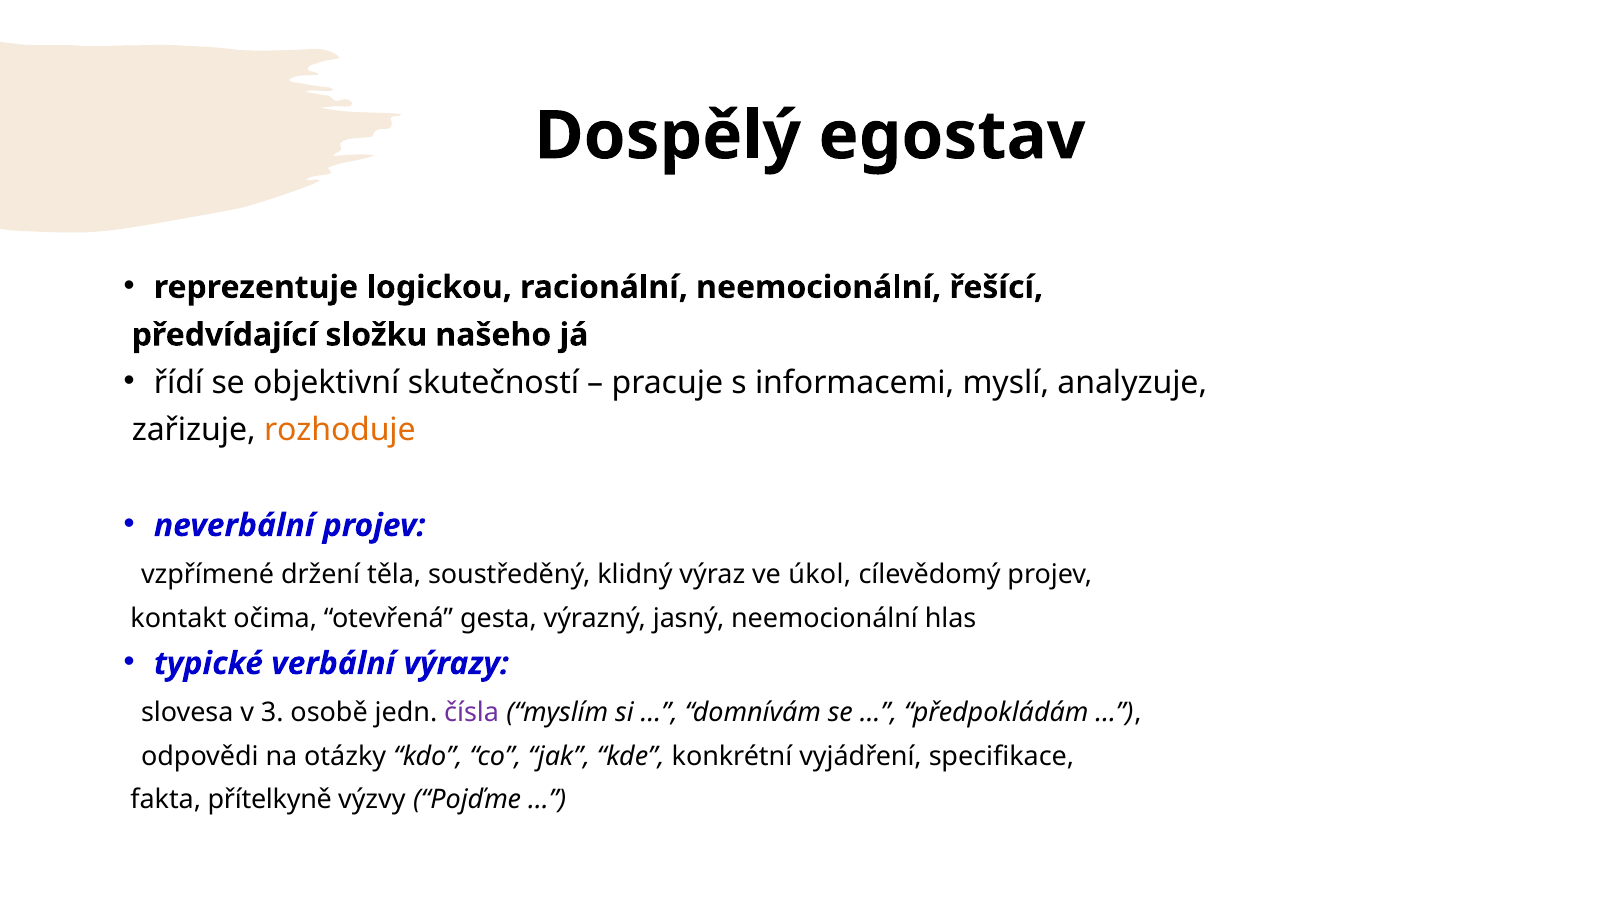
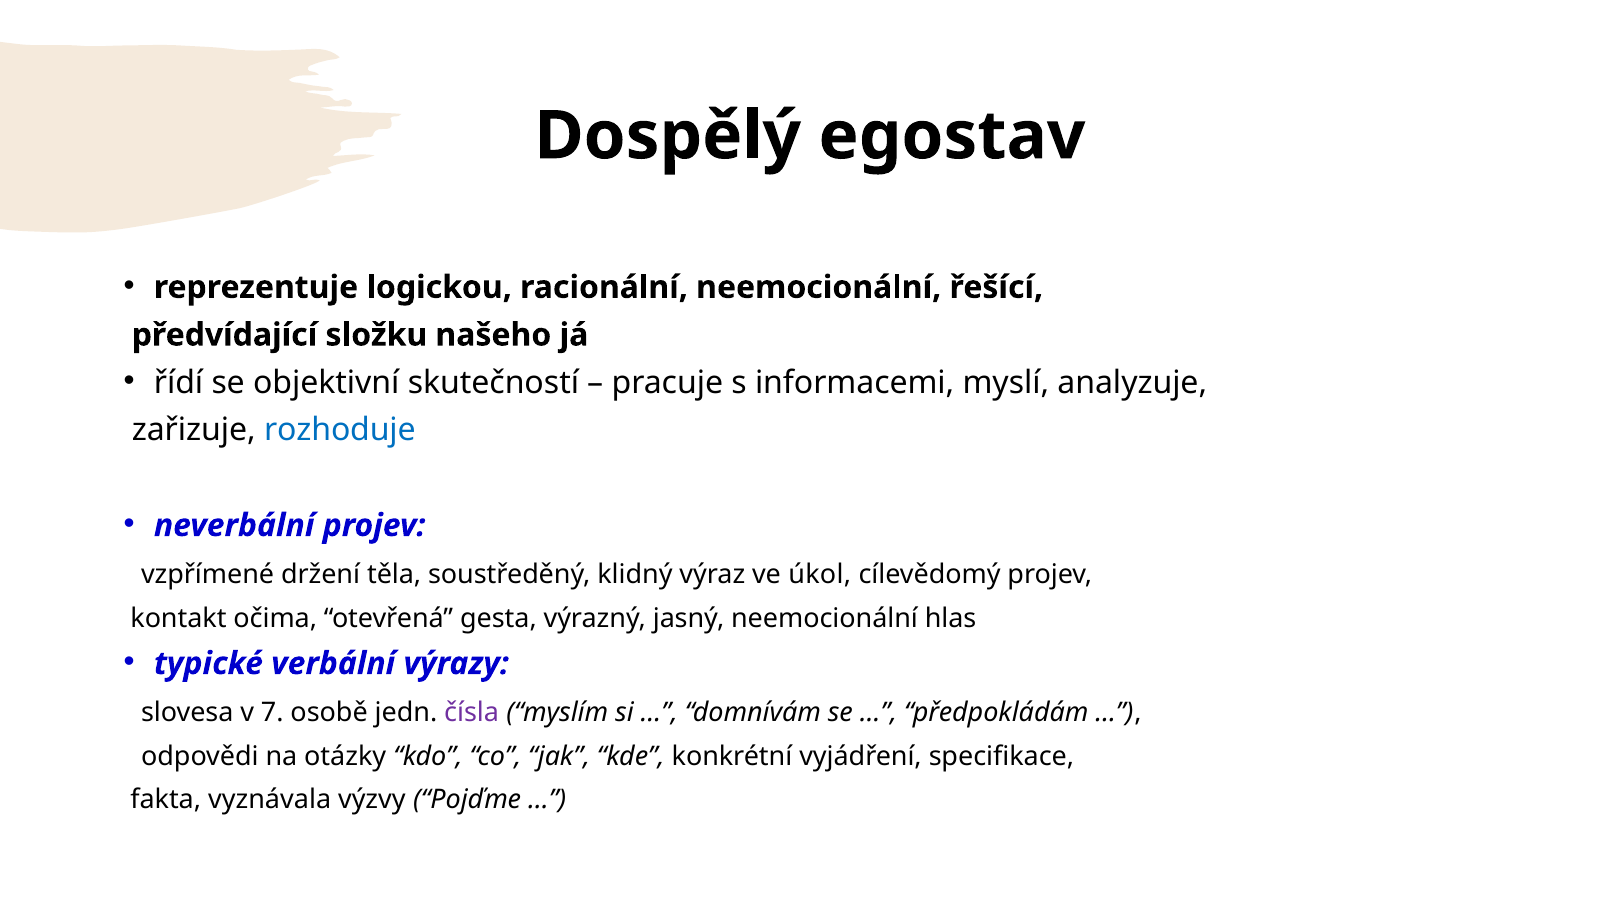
rozhoduje colour: orange -> blue (340, 430)
3: 3 -> 7 (272, 713)
přítelkyně: přítelkyně -> vyznávala (270, 800)
